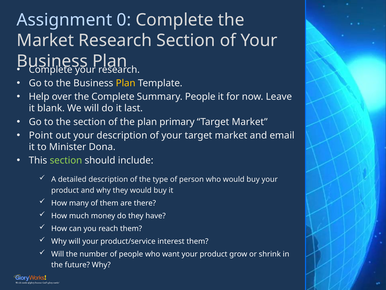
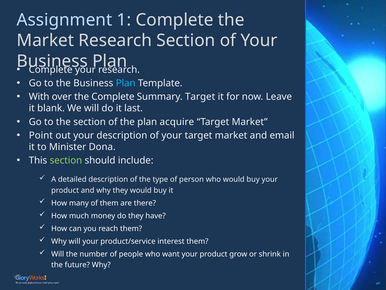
0: 0 -> 1 (124, 20)
Plan colour: yellow -> light blue (126, 83)
Help: Help -> With (39, 97)
Summary People: People -> Target (200, 97)
primary: primary -> acquire (177, 122)
